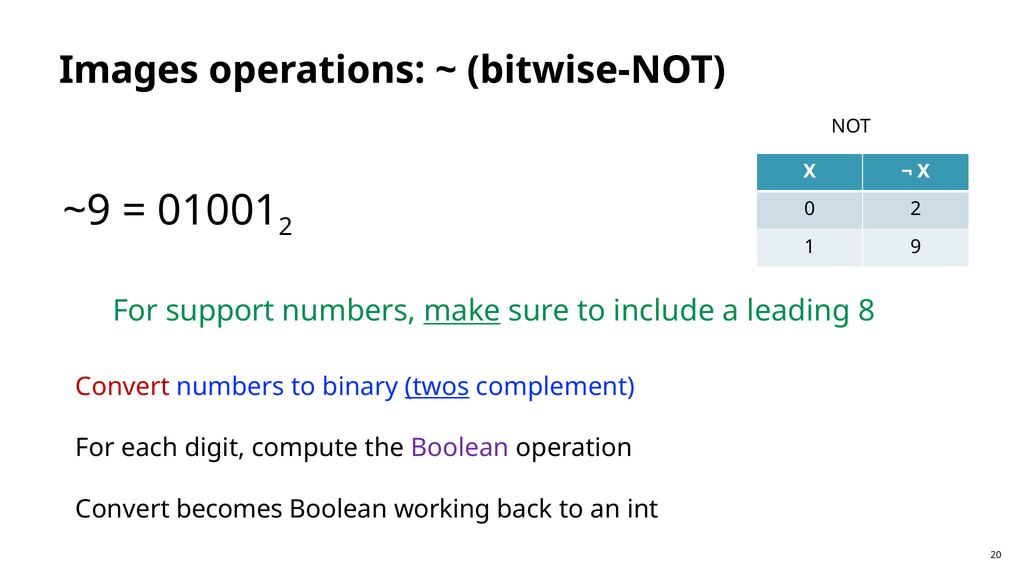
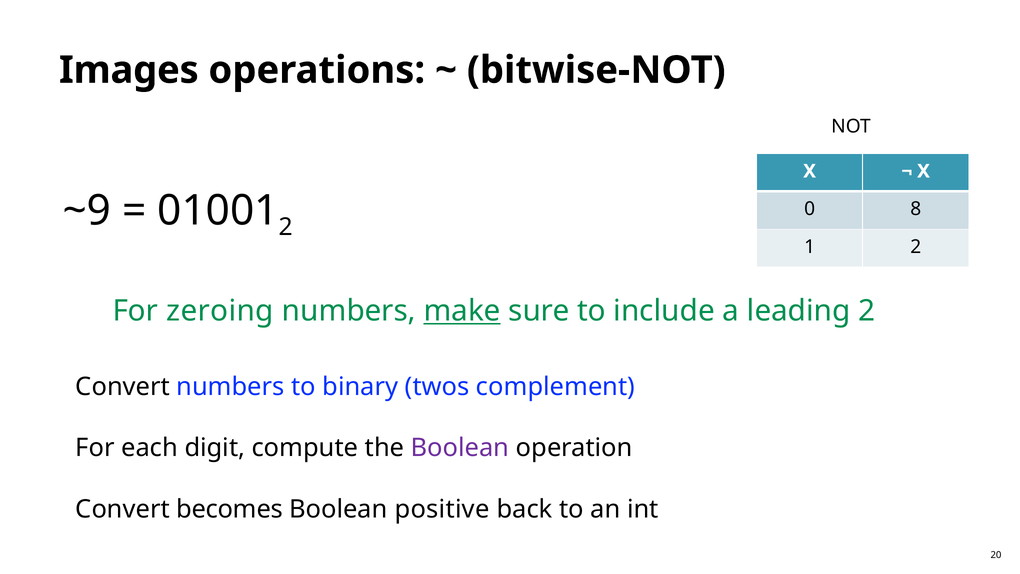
0 2: 2 -> 8 (916, 209)
1 9: 9 -> 2 (916, 247)
support: support -> zeroing (220, 311)
leading 8: 8 -> 2 (867, 311)
Convert colour: red -> black (123, 386)
twos underline: present -> none (437, 386)
working: working -> positive (442, 509)
